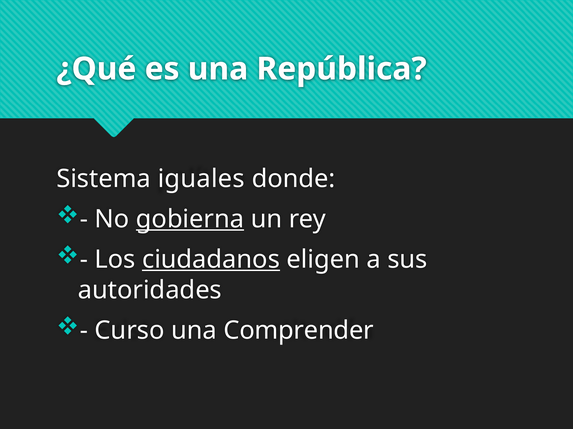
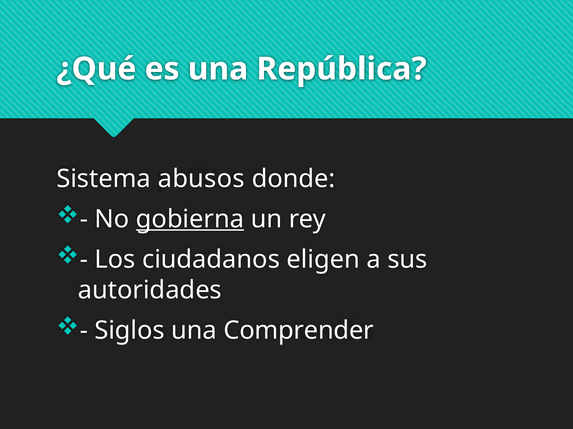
iguales: iguales -> abusos (201, 179)
ciudadanos underline: present -> none (211, 260)
Curso: Curso -> Siglos (130, 331)
